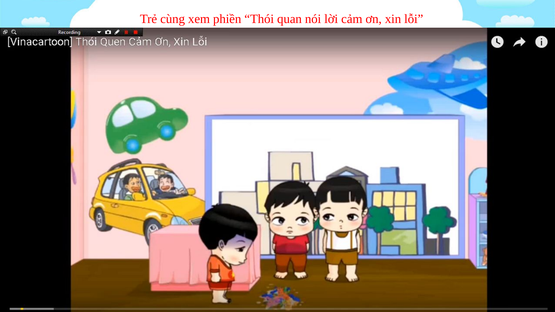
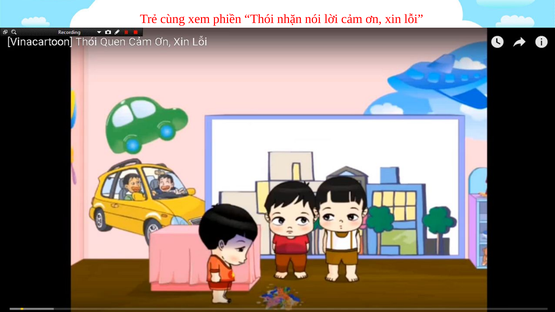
quan: quan -> nhặn (290, 19)
